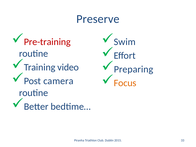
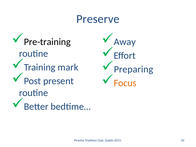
Pre-training colour: red -> black (47, 42)
Swim: Swim -> Away (125, 42)
video: video -> mark (68, 67)
camera: camera -> present (58, 81)
